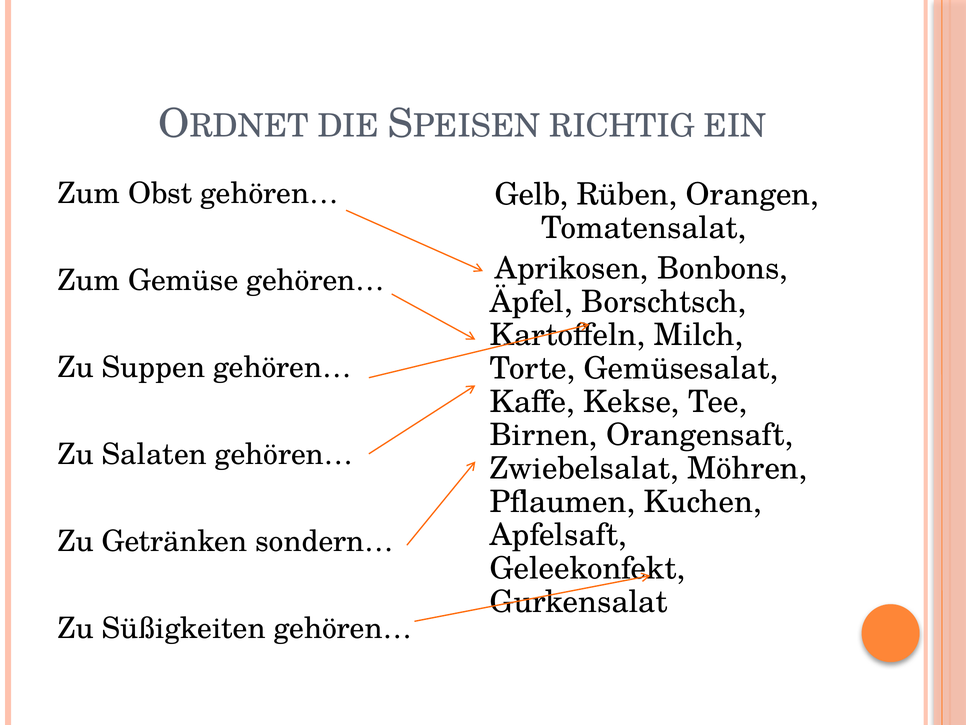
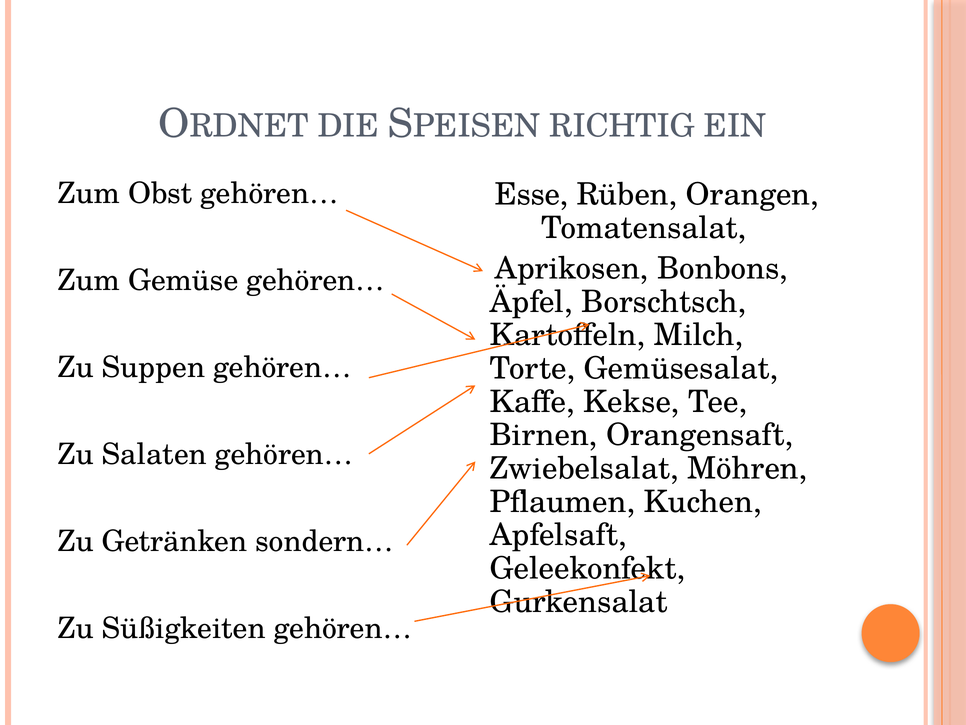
Gelb: Gelb -> Esse (532, 194)
